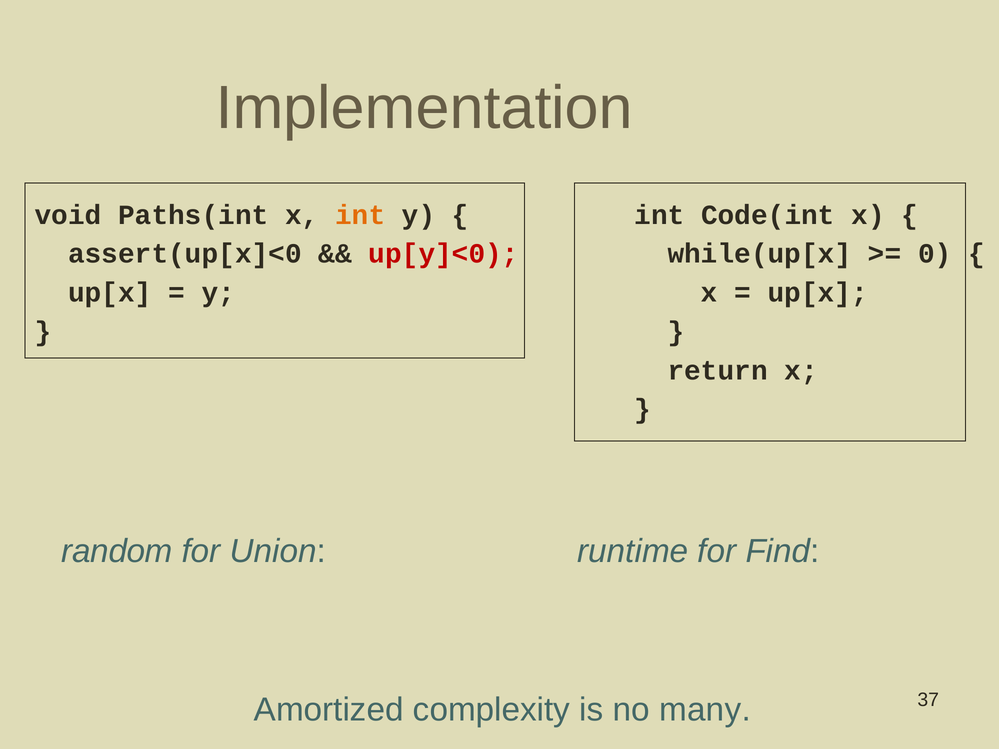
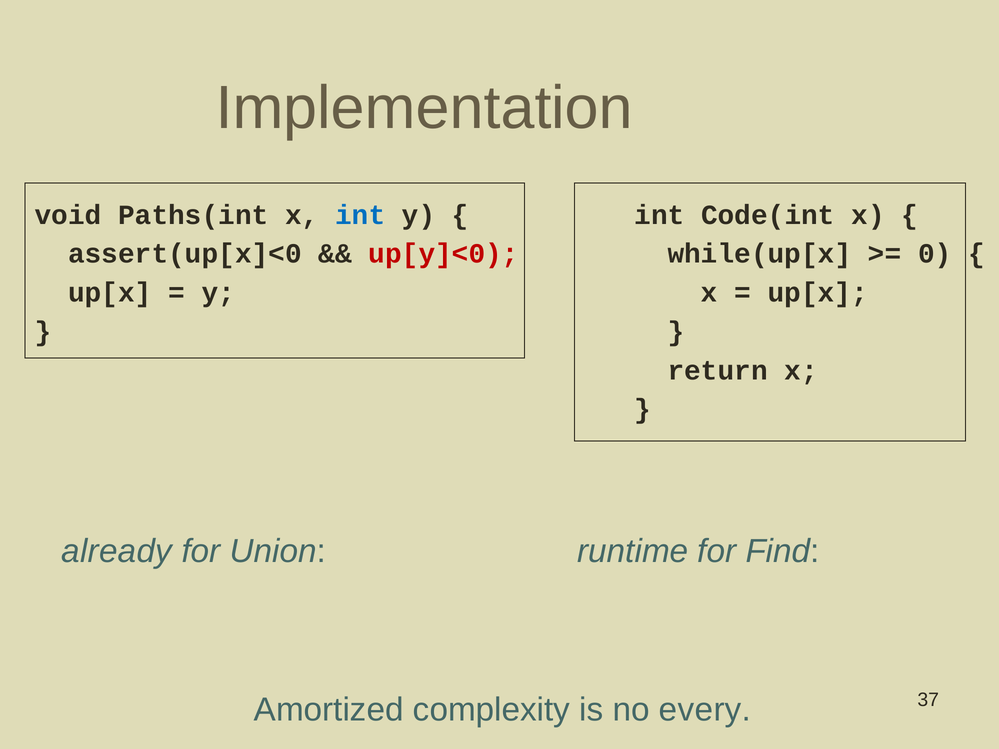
int colour: orange -> blue (360, 215)
random: random -> already (117, 552)
many: many -> every (705, 710)
